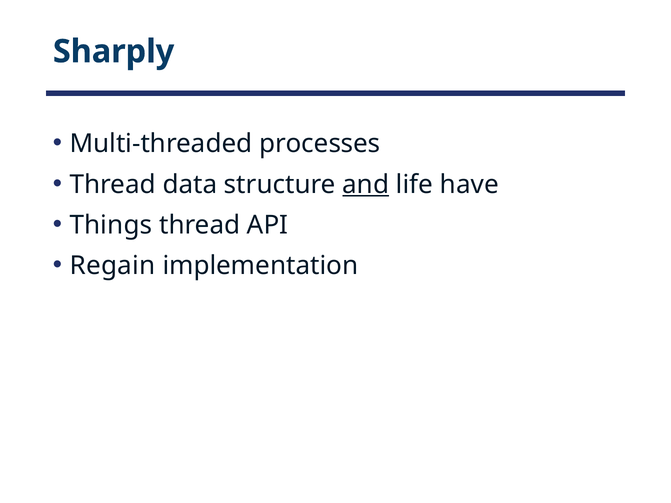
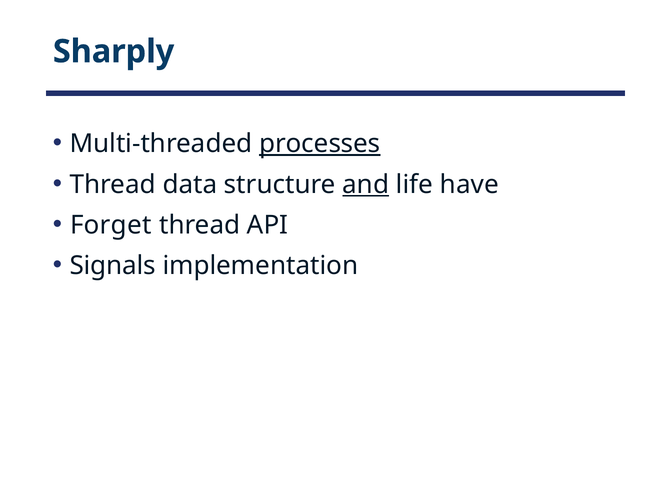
processes underline: none -> present (320, 144)
Things: Things -> Forget (111, 225)
Regain: Regain -> Signals (113, 266)
